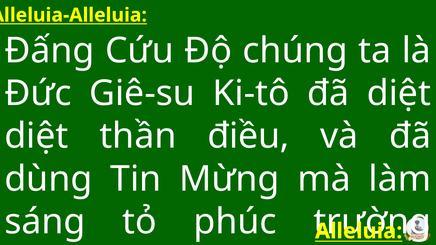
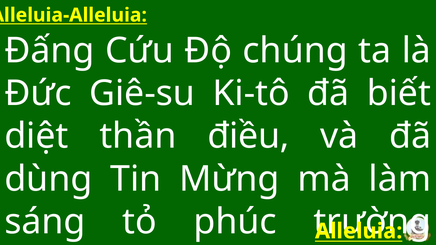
đã diệt: diệt -> biết (399, 94)
